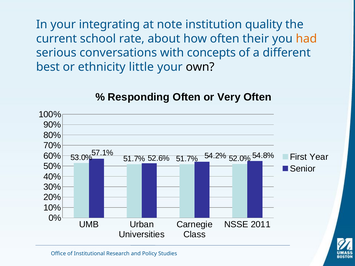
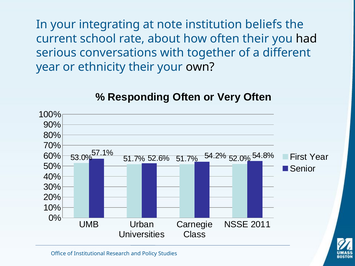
quality: quality -> beliefs (264, 24)
had colour: orange -> black (306, 39)
concepts: concepts -> together (211, 53)
best: best -> year (48, 67)
ethnicity little: little -> their (141, 67)
